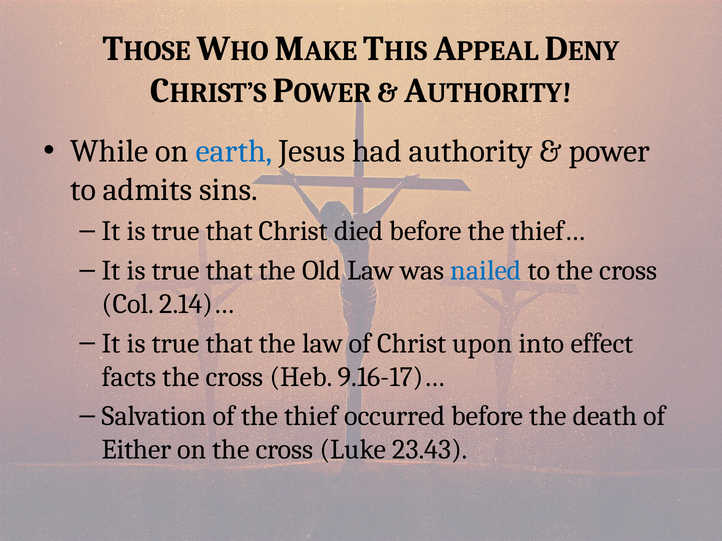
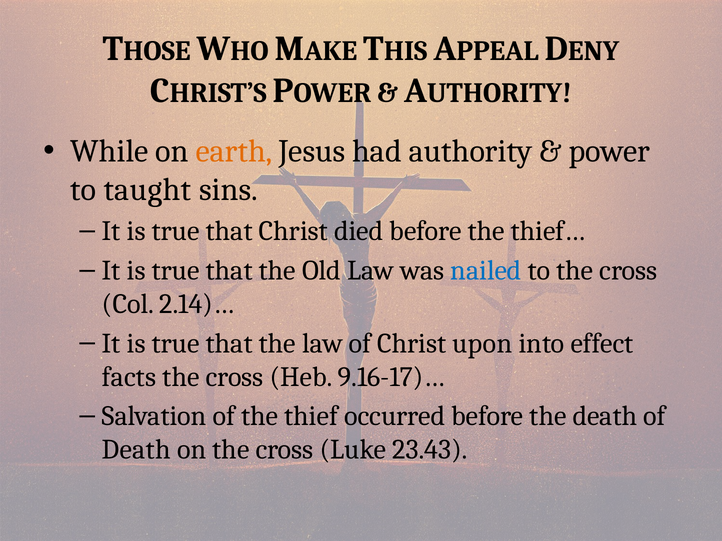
earth colour: blue -> orange (234, 151)
admits: admits -> taught (147, 190)
Either: Either -> Death (136, 450)
